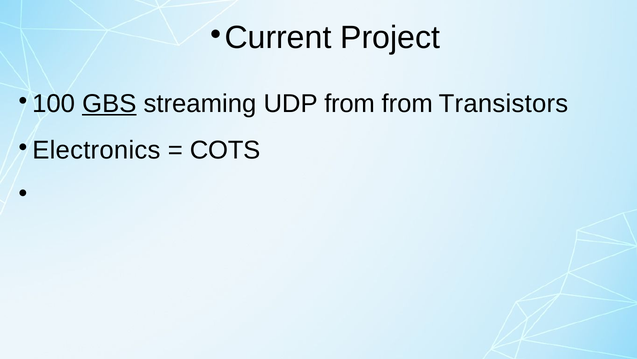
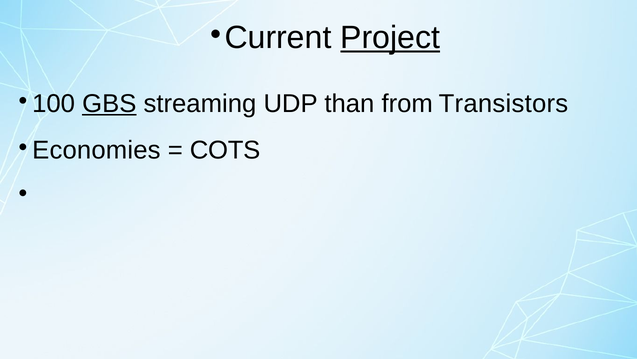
Project underline: none -> present (390, 38)
UDP from: from -> than (349, 104)
Electronics: Electronics -> Economies (96, 150)
